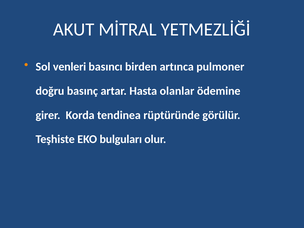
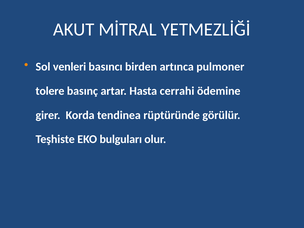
doğru: doğru -> tolere (50, 91)
olanlar: olanlar -> cerrahi (177, 91)
